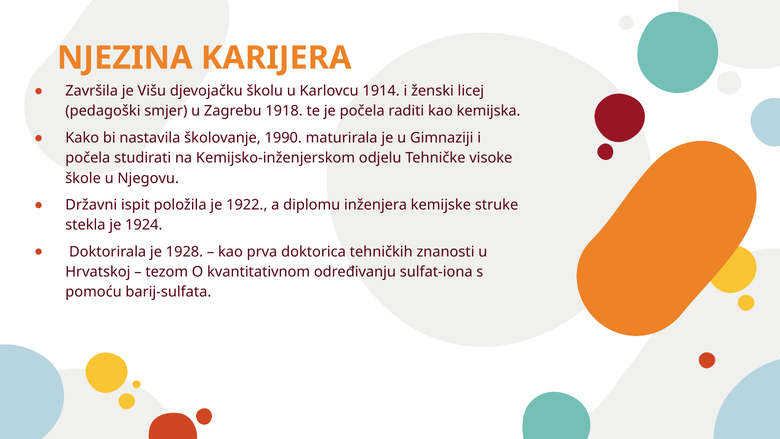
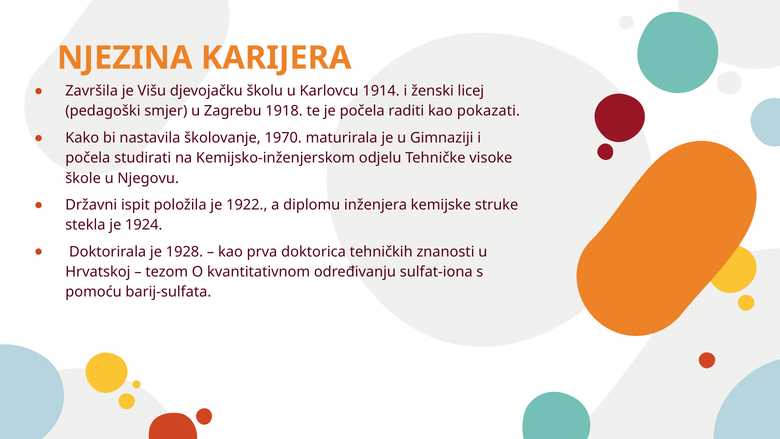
kemijska: kemijska -> pokazati (489, 111)
1990: 1990 -> 1970 (283, 138)
